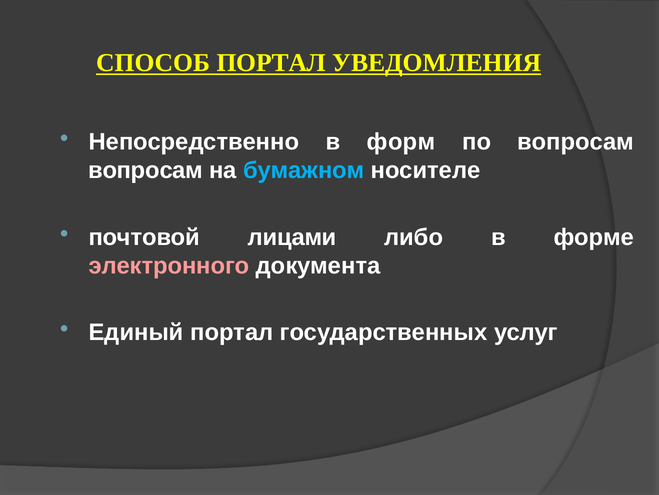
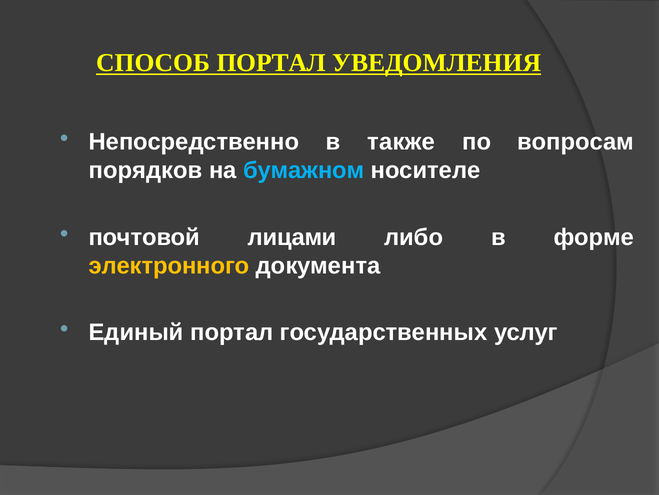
форм: форм -> также (401, 142)
вопросам: вопросам -> порядков (145, 170)
электронного colour: pink -> yellow (169, 265)
